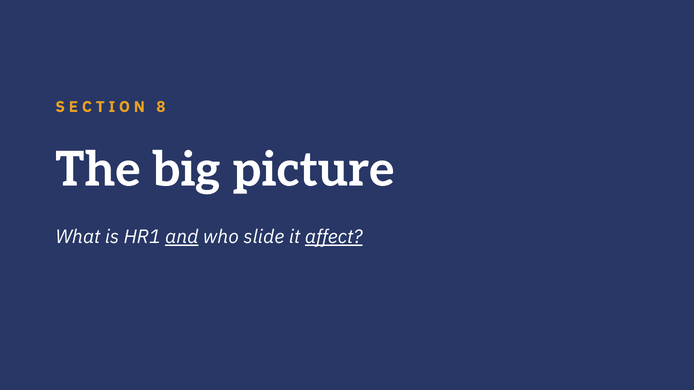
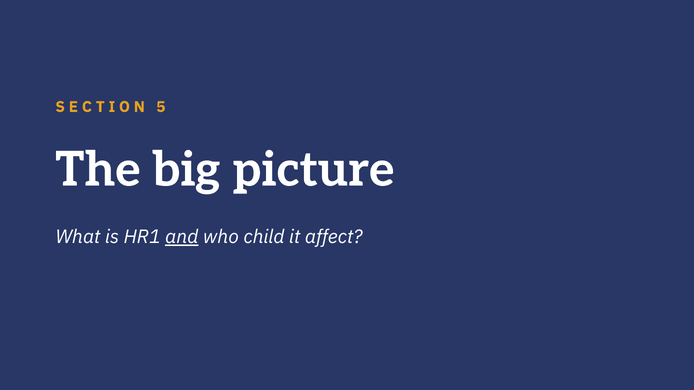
8: 8 -> 5 (161, 107)
slide: slide -> child (264, 237)
affect underline: present -> none (334, 237)
